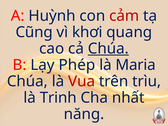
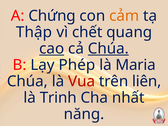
Huỳnh: Huỳnh -> Chứng (52, 16)
cảm colour: red -> orange (124, 16)
Cũng: Cũng -> Thập (34, 32)
khơi: khơi -> chết (87, 32)
cao underline: none -> present (52, 49)
trìu: trìu -> liên (147, 81)
